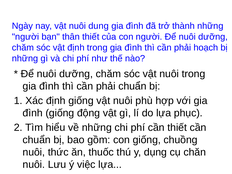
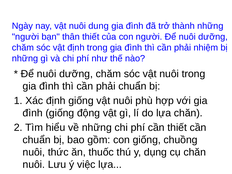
hoạch: hoạch -> nhiệm (206, 48)
lựa phục: phục -> chăn (188, 113)
